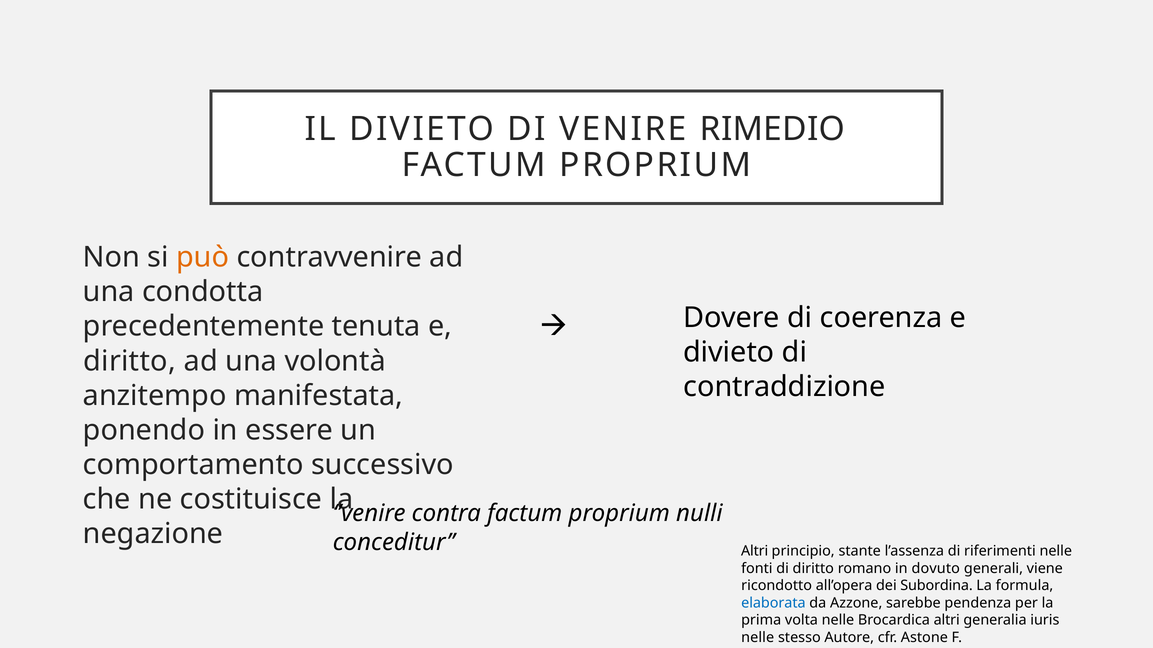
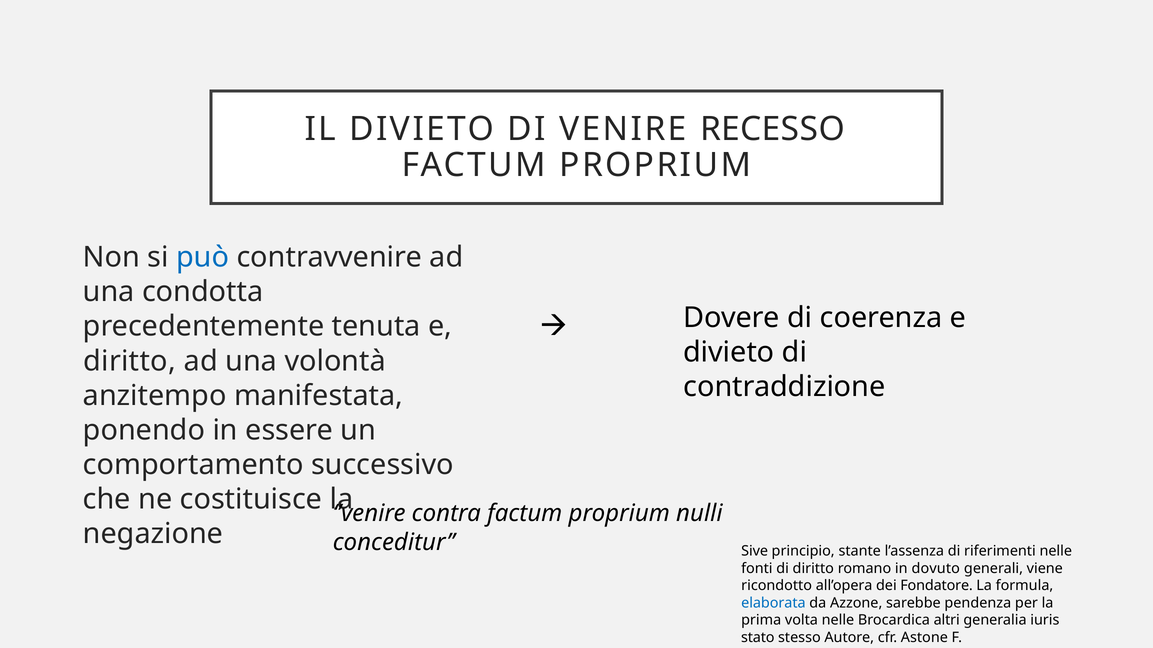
RIMEDIO: RIMEDIO -> RECESSO (772, 129)
può colour: orange -> blue (203, 258)
conceditur Altri: Altri -> Sive (755, 552)
Subordina: Subordina -> Fondatore (937, 586)
nelle: nelle -> stato (758, 638)
